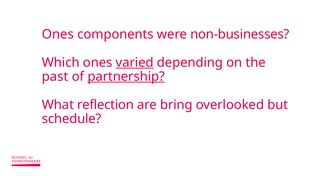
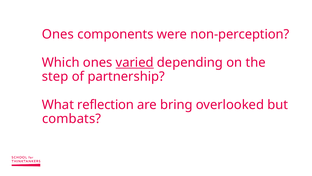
non-businesses: non-businesses -> non-perception (240, 34)
past: past -> step (55, 76)
partnership underline: present -> none (126, 76)
schedule: schedule -> combats (72, 119)
